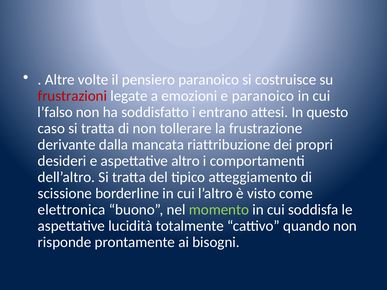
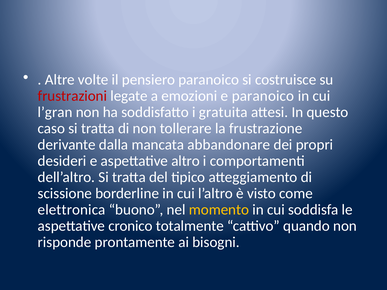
l’falso: l’falso -> l’gran (55, 112)
entrano: entrano -> gratuita (223, 112)
riattribuzione: riattribuzione -> abbandonare (229, 145)
momento colour: light green -> yellow (219, 210)
lucidità: lucidità -> cronico (130, 226)
